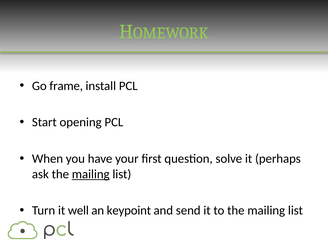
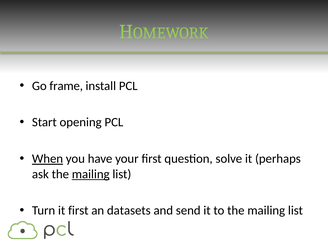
When underline: none -> present (48, 159)
it well: well -> first (78, 211)
keypoint: keypoint -> datasets (129, 211)
